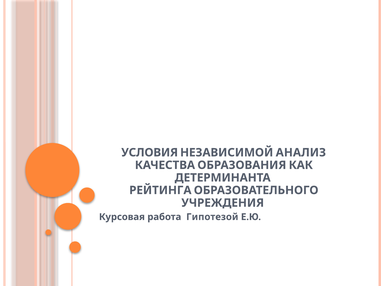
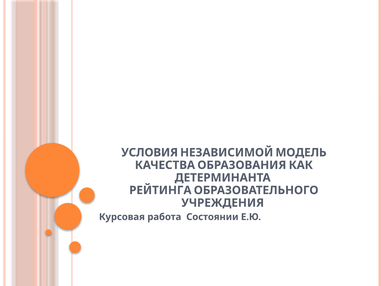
АНАЛИЗ: АНАЛИЗ -> МОДЕЛЬ (301, 152)
Гипотезой: Гипотезой -> Состоянии (212, 217)
